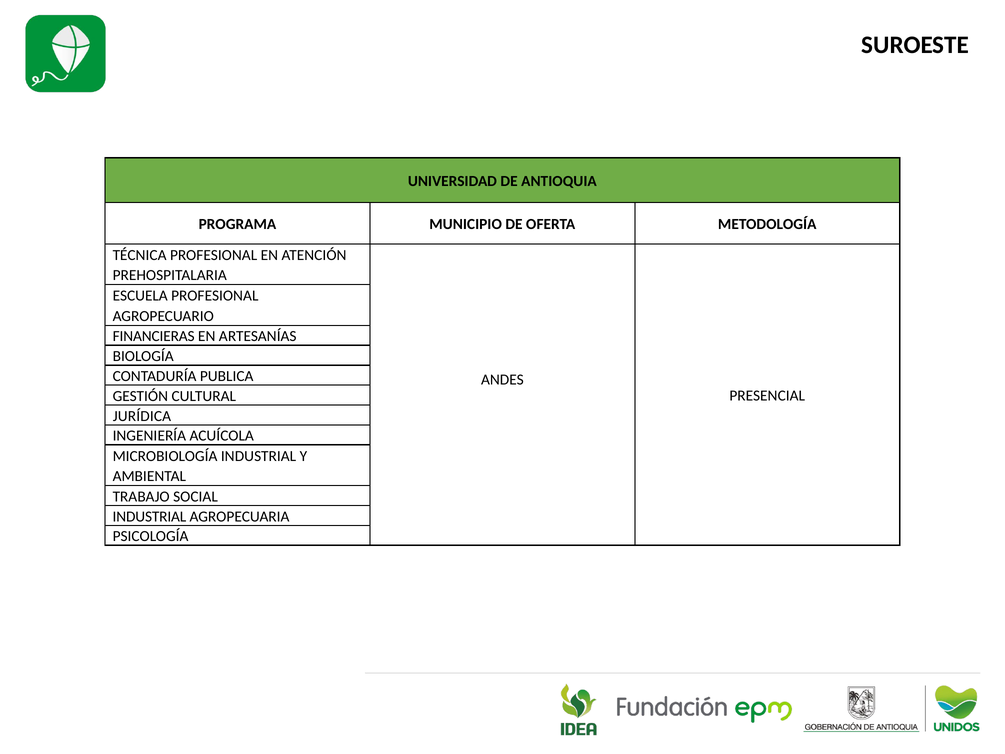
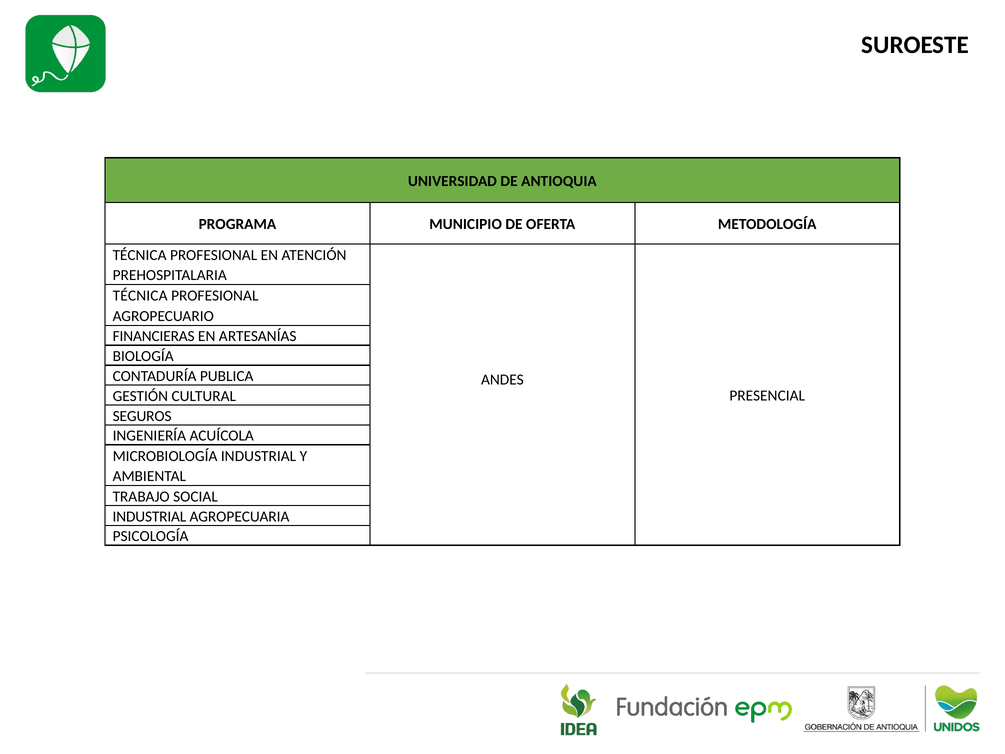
ESCUELA: ESCUELA -> TÉCNICA (140, 296)
JURÍDICA: JURÍDICA -> SEGUROS (142, 416)
